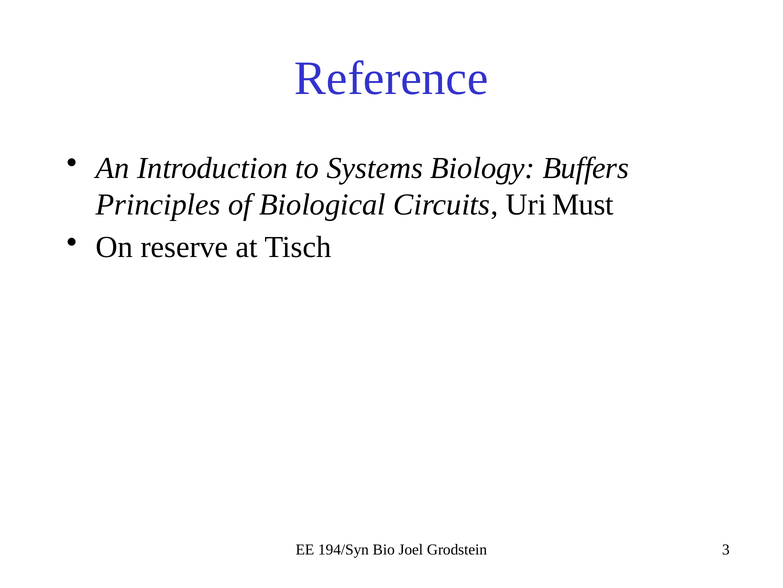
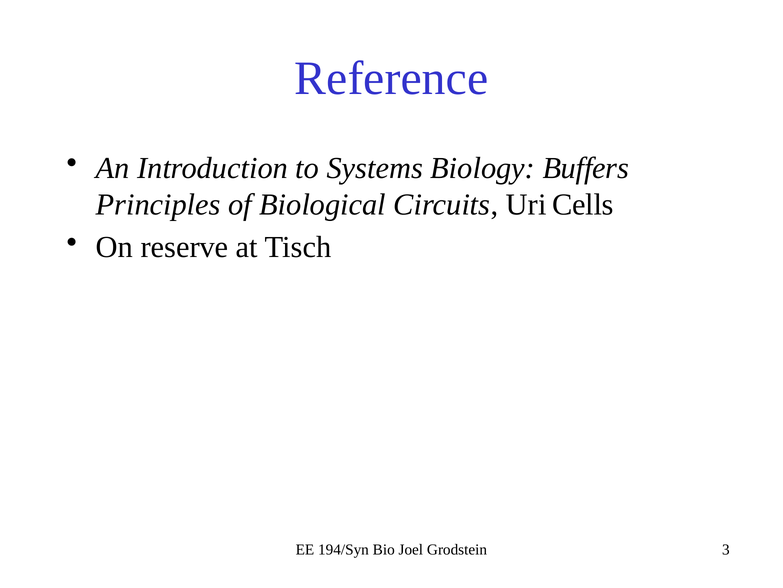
Must: Must -> Cells (583, 204)
